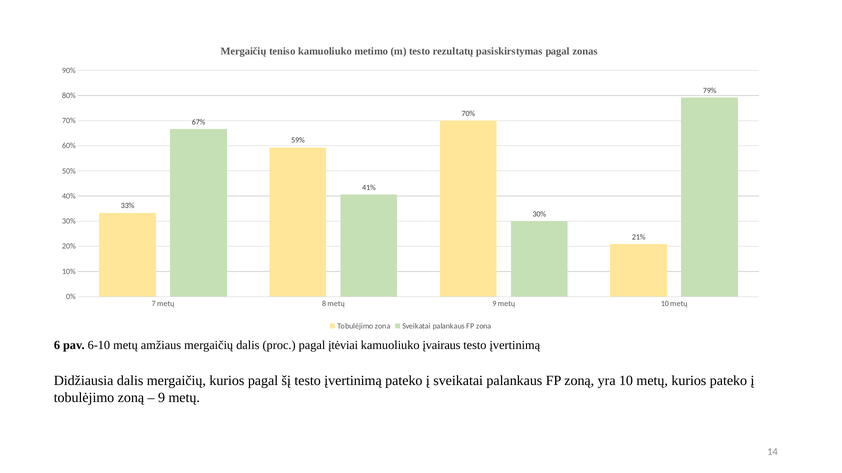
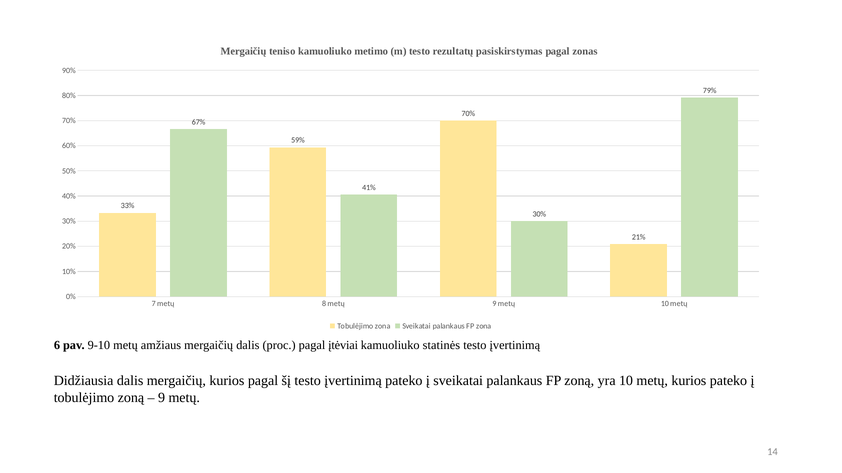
6-10: 6-10 -> 9-10 (99, 346)
įvairaus: įvairaus -> statinės (441, 346)
